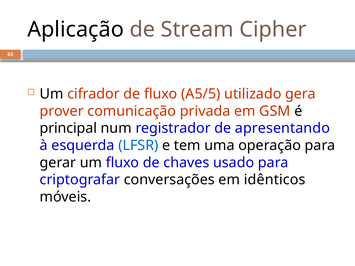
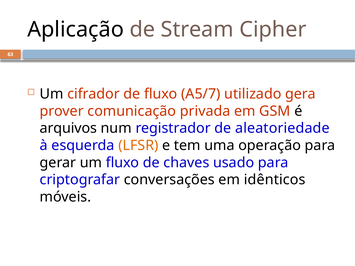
A5/5: A5/5 -> A5/7 (201, 94)
principal: principal -> arquivos (68, 128)
apresentando: apresentando -> aleatoriedade (282, 128)
LFSR colour: blue -> orange (138, 146)
